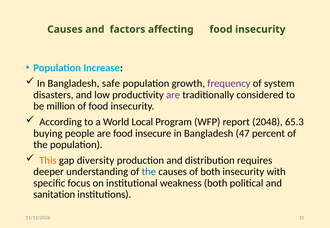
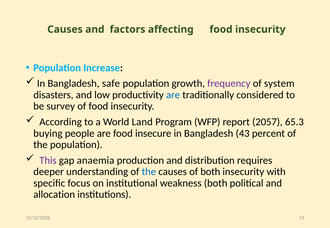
are colour: purple -> blue (173, 95)
million: million -> survey (61, 106)
Local: Local -> Land (142, 122)
2048: 2048 -> 2057 (267, 122)
47: 47 -> 43 (243, 134)
This colour: orange -> purple (48, 161)
diversity: diversity -> anaemia (96, 161)
sanitation: sanitation -> allocation (54, 195)
